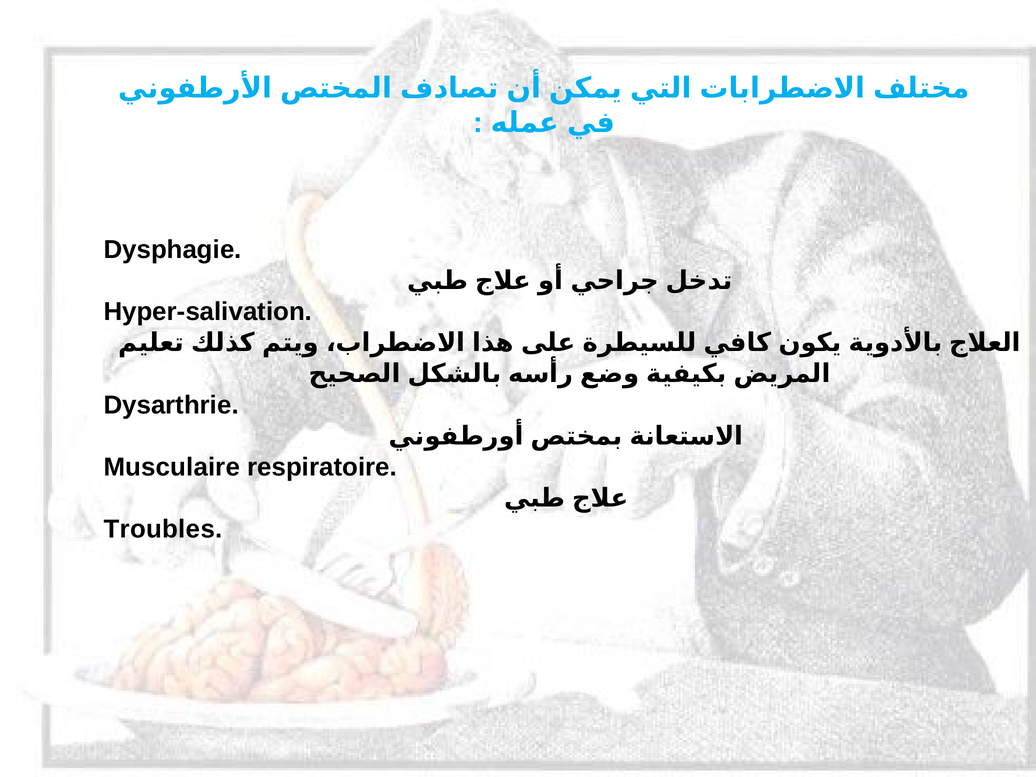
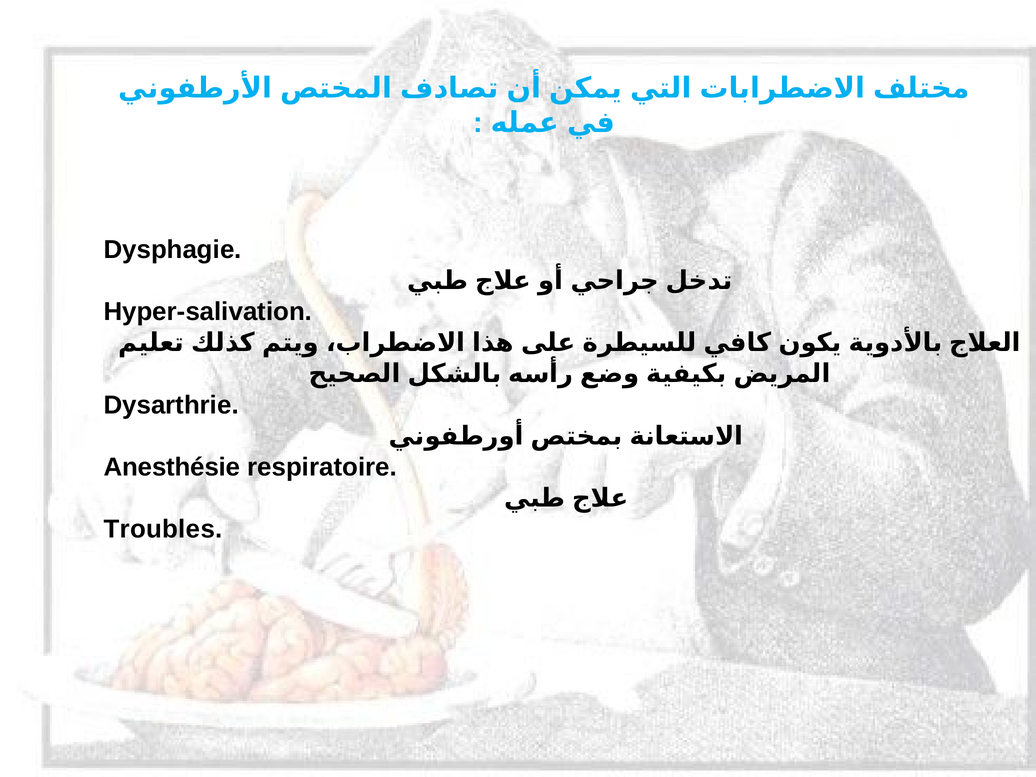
Musculaire: Musculaire -> Anesthésie (172, 467)
